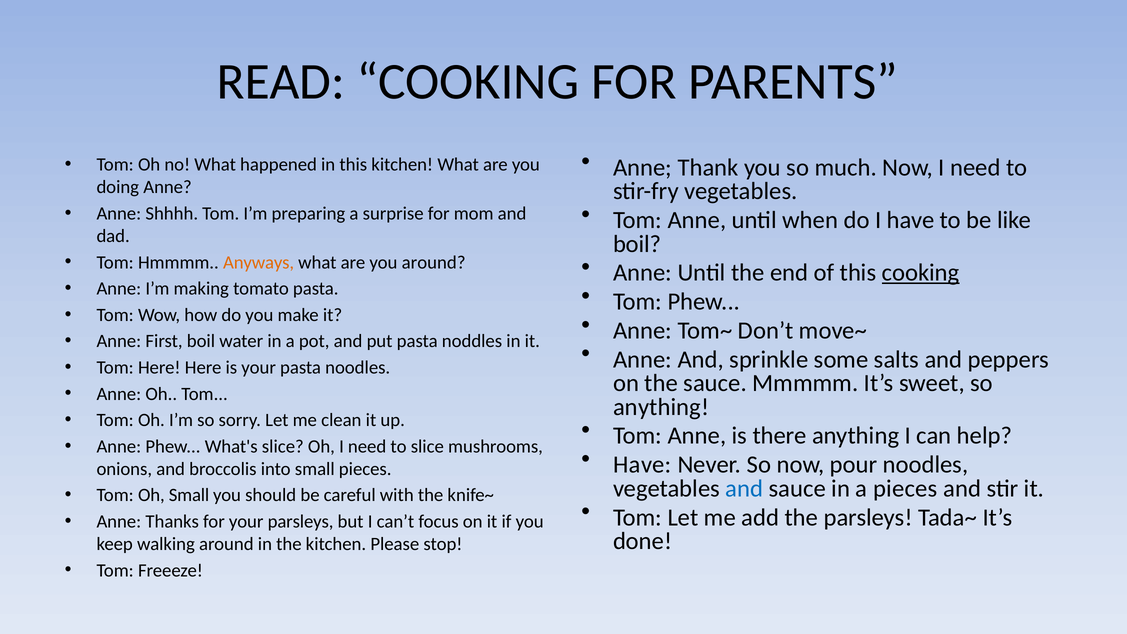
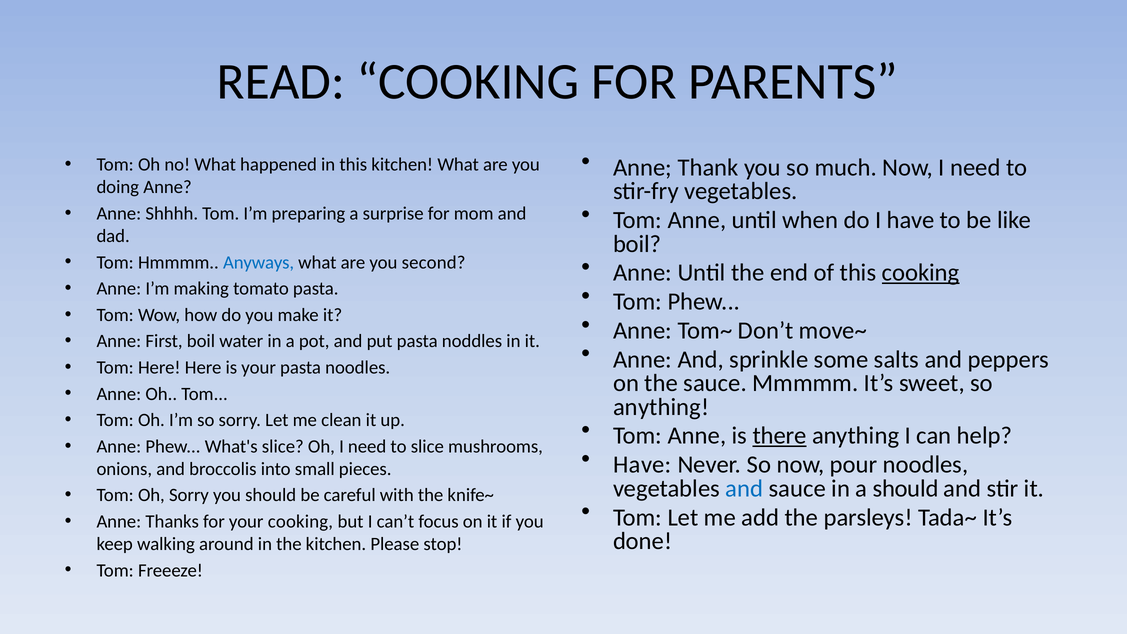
Anyways colour: orange -> blue (259, 262)
you around: around -> second (434, 262)
there underline: none -> present (780, 436)
a pieces: pieces -> should (906, 488)
Oh Small: Small -> Sorry (189, 495)
your parsleys: parsleys -> cooking (300, 521)
